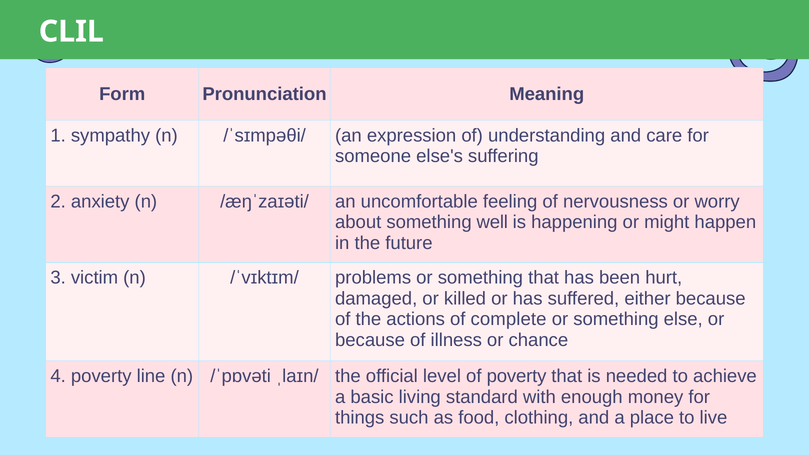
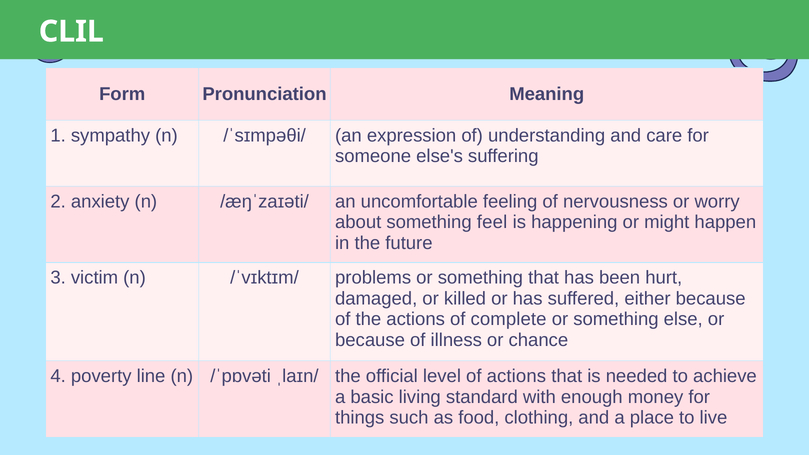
well: well -> feel (492, 222)
of poverty: poverty -> actions (516, 376)
